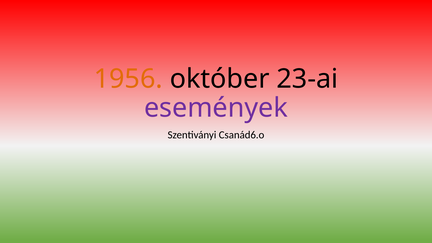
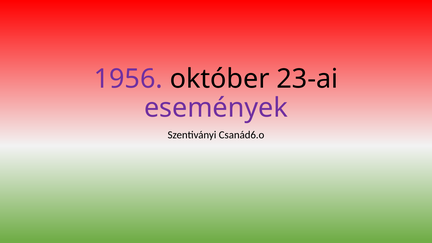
1956 colour: orange -> purple (128, 79)
